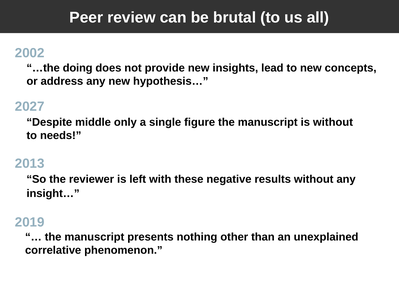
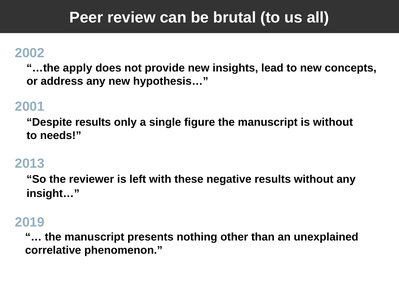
doing: doing -> apply (78, 68)
2027: 2027 -> 2001 (30, 107)
Despite middle: middle -> results (93, 122)
